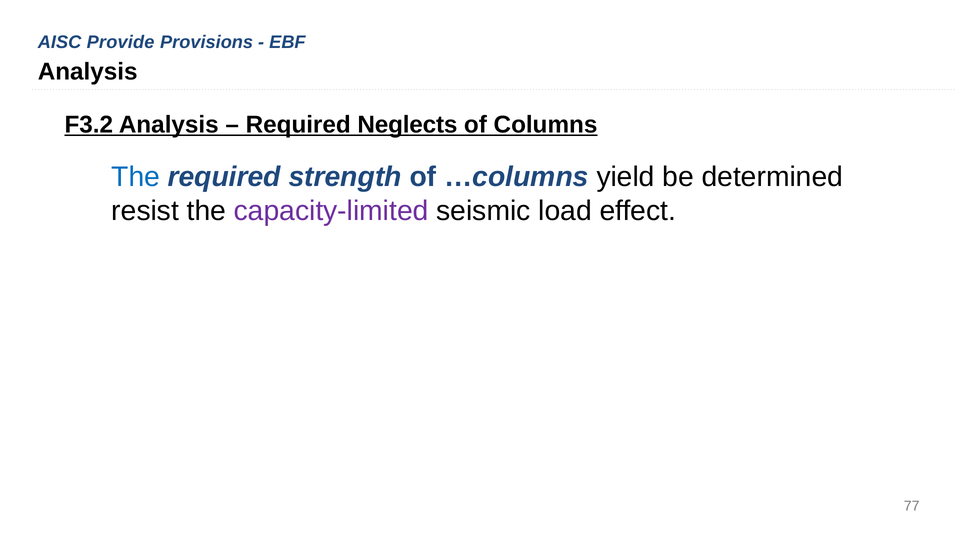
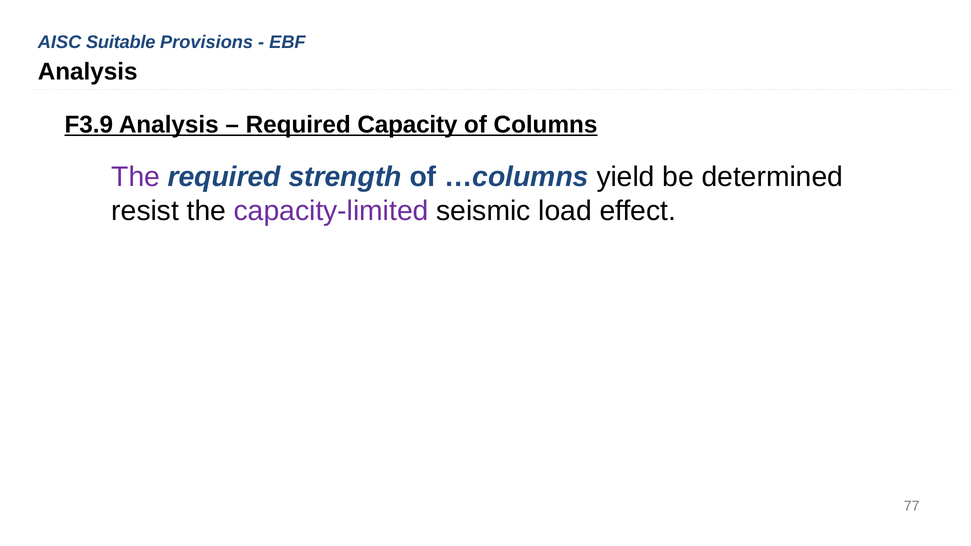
Provide: Provide -> Suitable (121, 42)
F3.2: F3.2 -> F3.9 (89, 125)
Neglects: Neglects -> Capacity (407, 125)
The colour: blue -> purple (136, 177)
